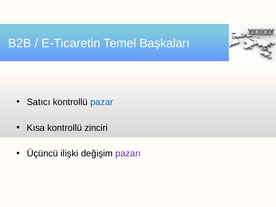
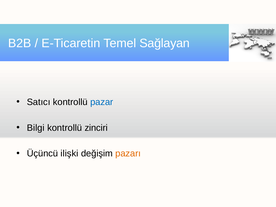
Başkaları: Başkaları -> Sağlayan (165, 43)
Kısa: Kısa -> Bilgi (36, 128)
pazarı colour: purple -> orange (128, 154)
